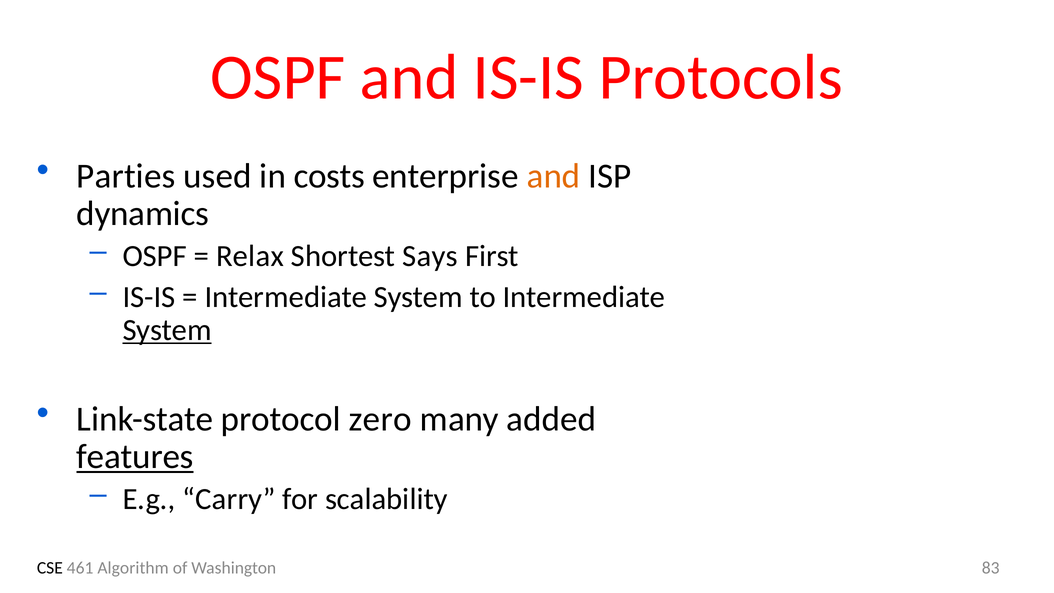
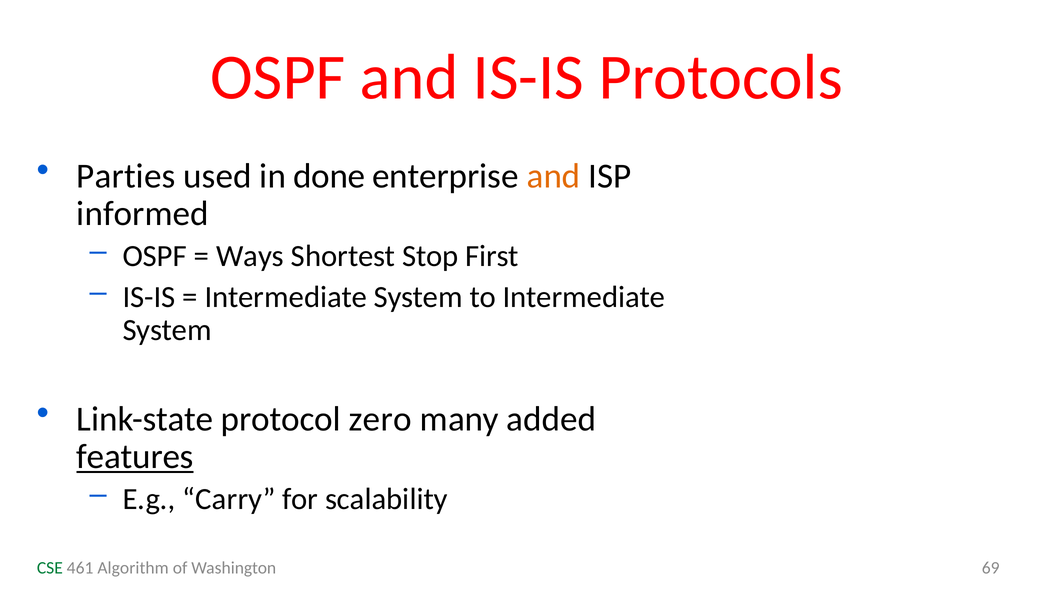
costs: costs -> done (329, 176)
dynamics: dynamics -> informed (143, 214)
Relax: Relax -> Ways (250, 256)
Says: Says -> Stop (430, 256)
System underline: present -> none (167, 330)
CSE colour: black -> green (50, 568)
83: 83 -> 69 (991, 568)
